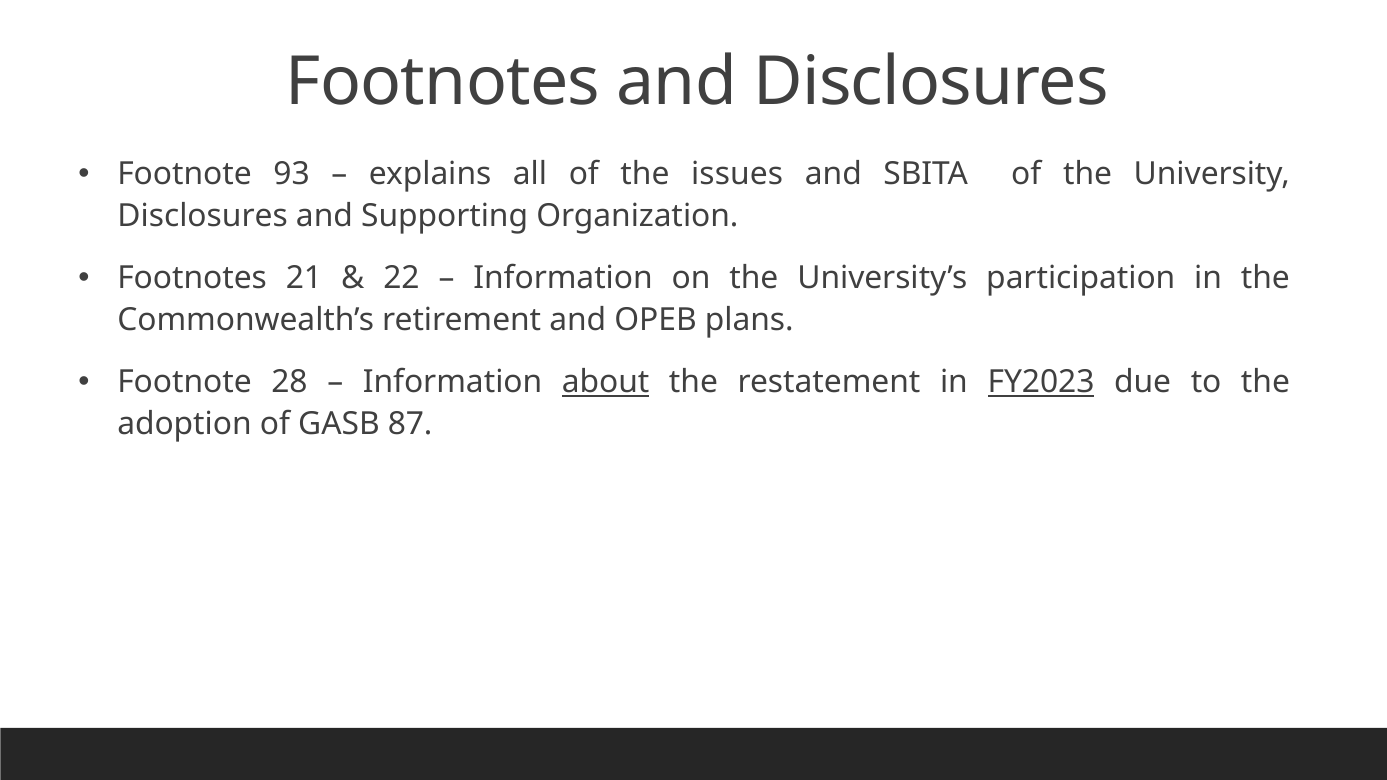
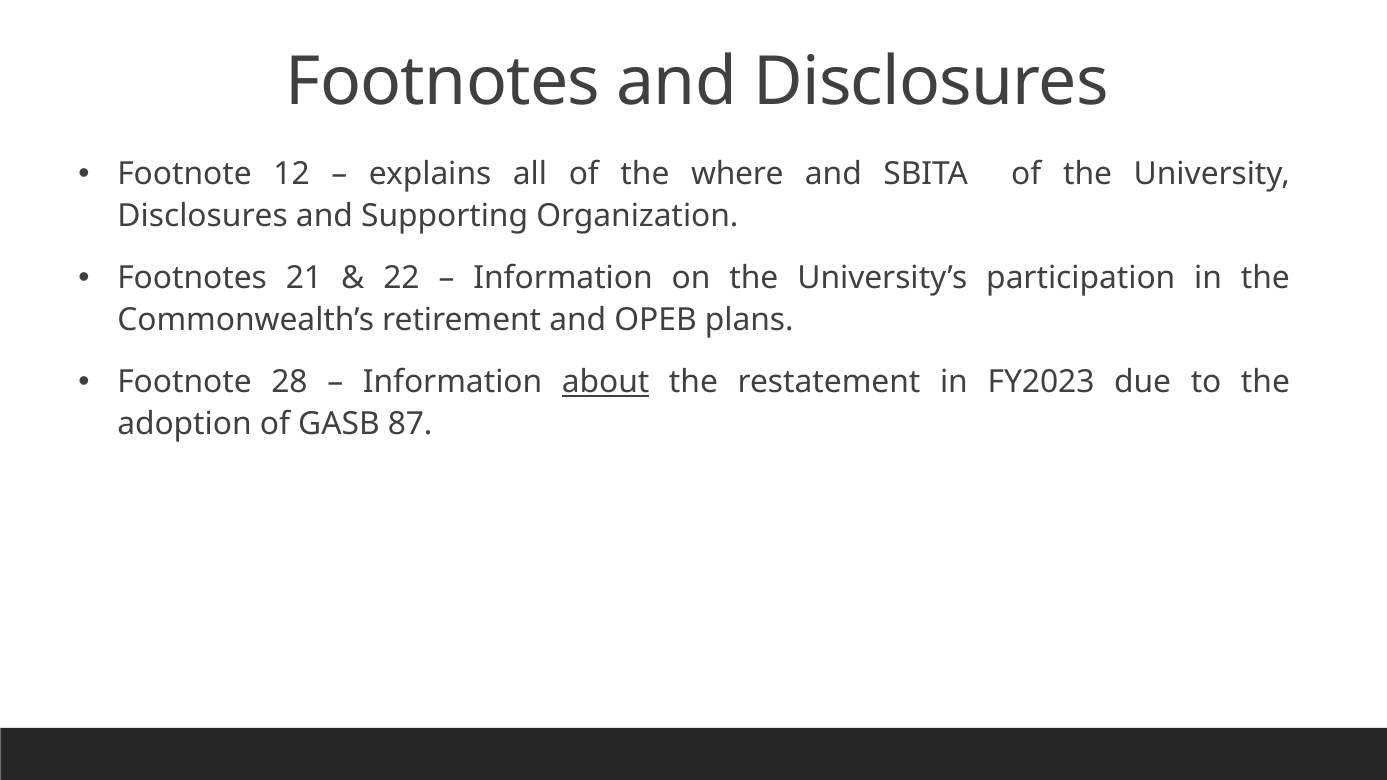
93: 93 -> 12 (292, 174)
issues: issues -> where (737, 174)
FY2023 underline: present -> none (1041, 382)
